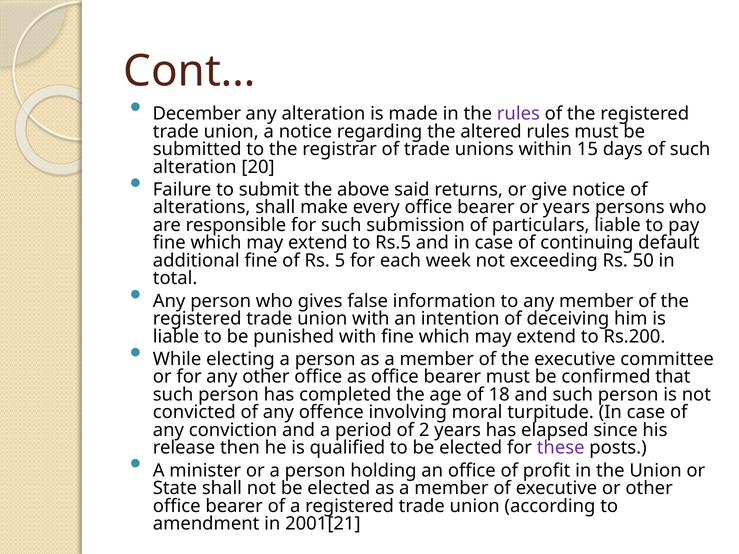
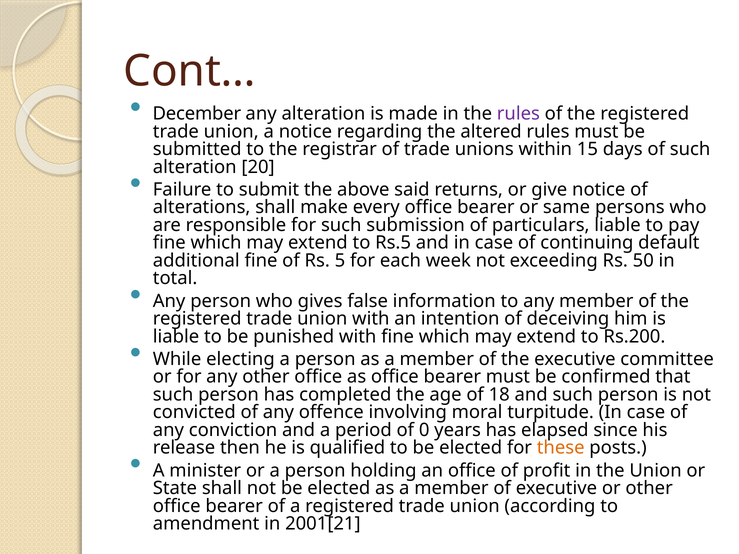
or years: years -> same (567, 207)
2: 2 -> 0 (424, 430)
these colour: purple -> orange (561, 448)
